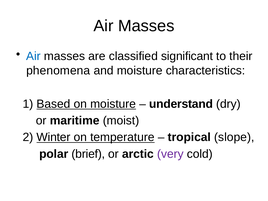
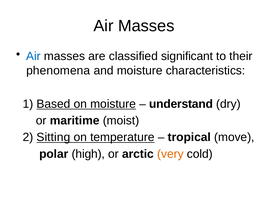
Winter: Winter -> Sitting (53, 137)
slope: slope -> move (234, 137)
brief: brief -> high (88, 154)
very colour: purple -> orange (170, 154)
